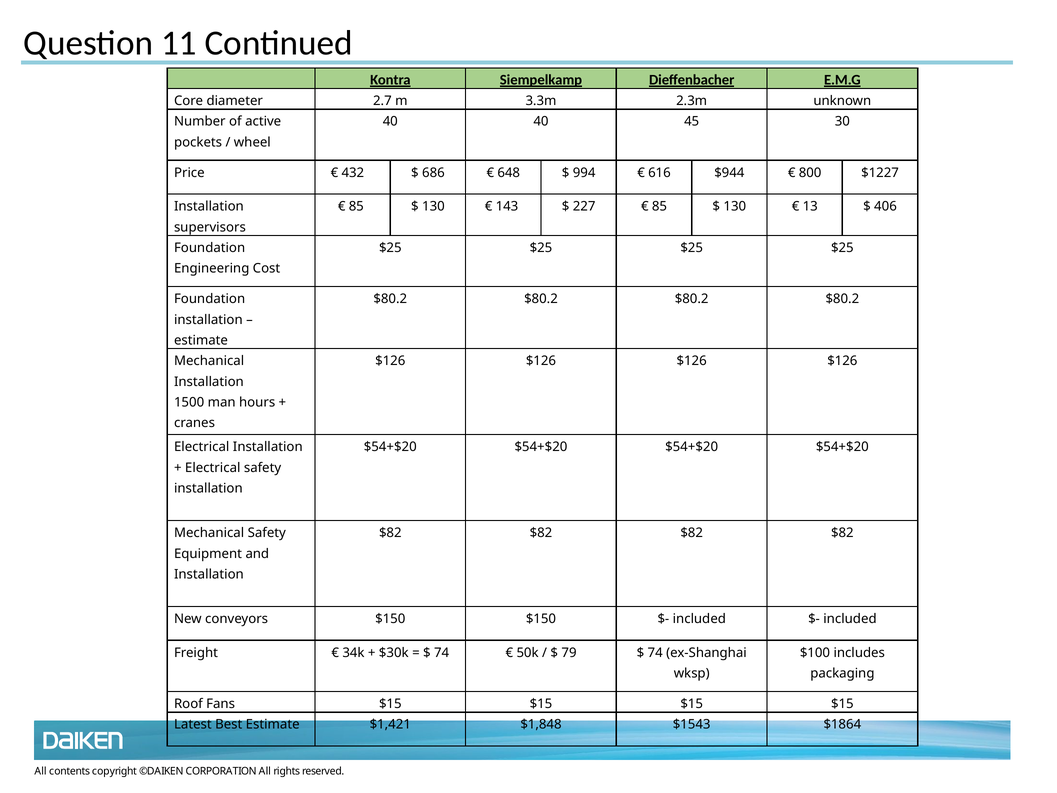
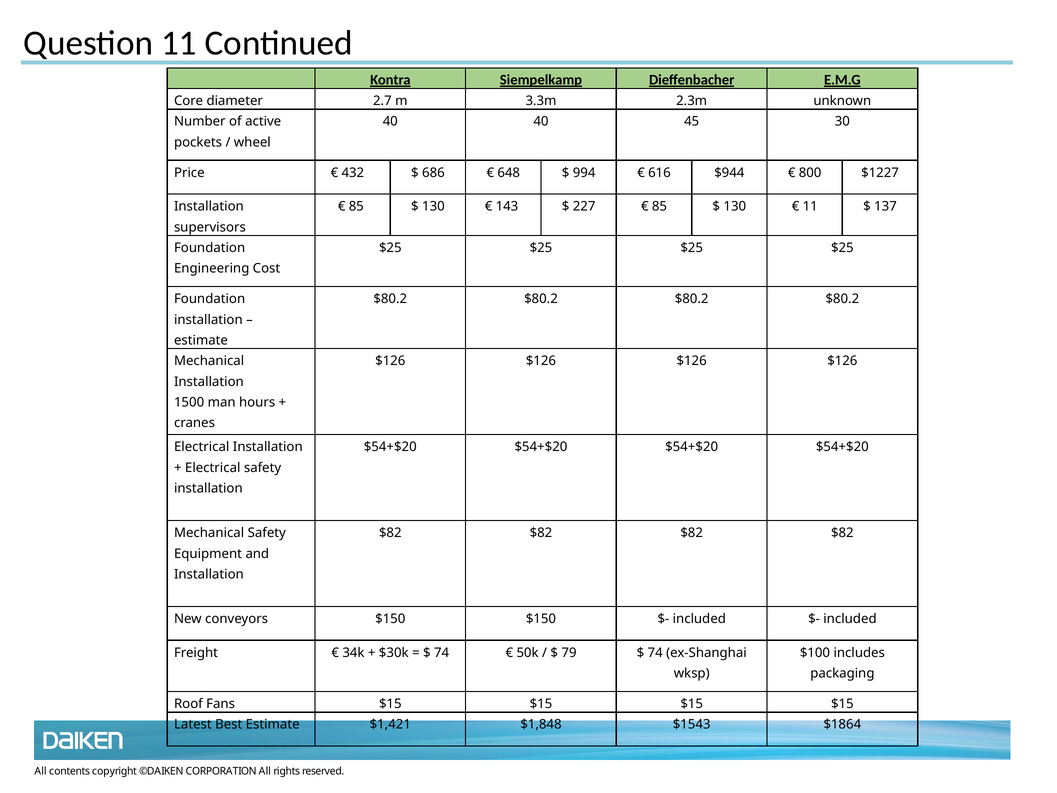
13: 13 -> 11 (810, 206)
406: 406 -> 137 (885, 206)
